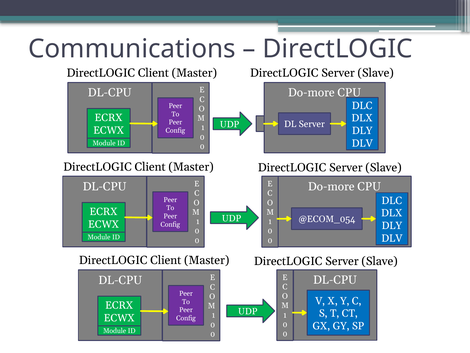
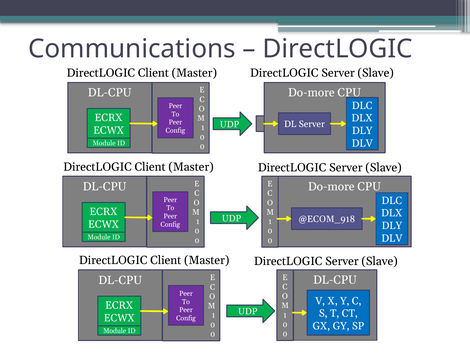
@ECOM_054: @ECOM_054 -> @ECOM_918 (327, 219)
